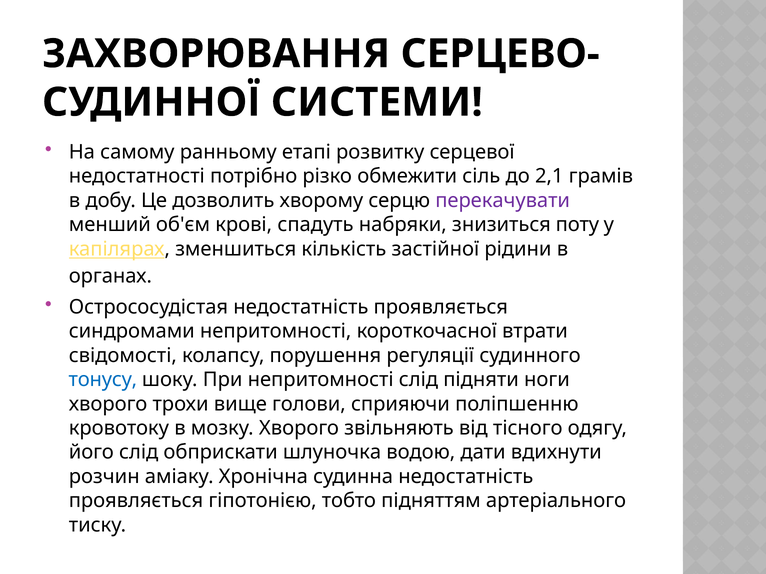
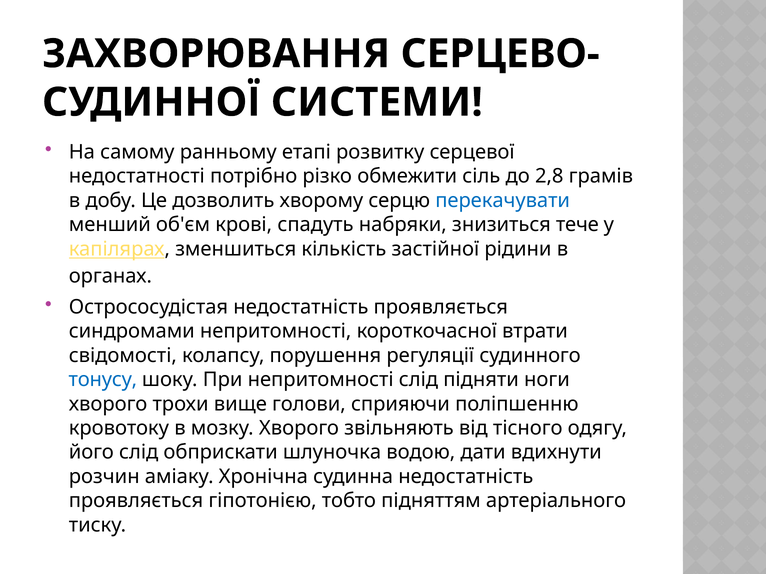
2,1: 2,1 -> 2,8 (549, 176)
перекачувати colour: purple -> blue (503, 201)
поту: поту -> тече (577, 225)
